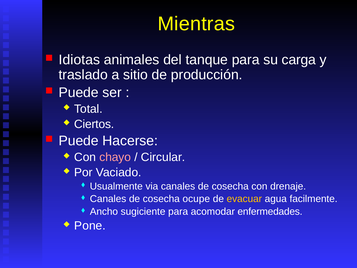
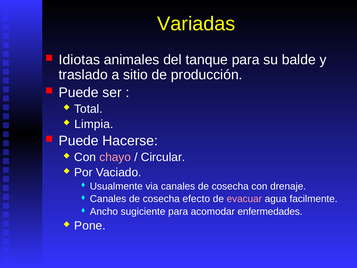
Mientras: Mientras -> Variadas (196, 24)
carga: carga -> balde (299, 60)
Ciertos: Ciertos -> Limpia (94, 124)
ocupe: ocupe -> efecto (196, 199)
evacuar colour: yellow -> pink (244, 199)
